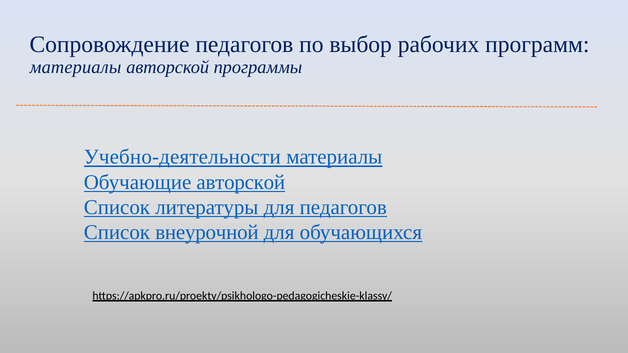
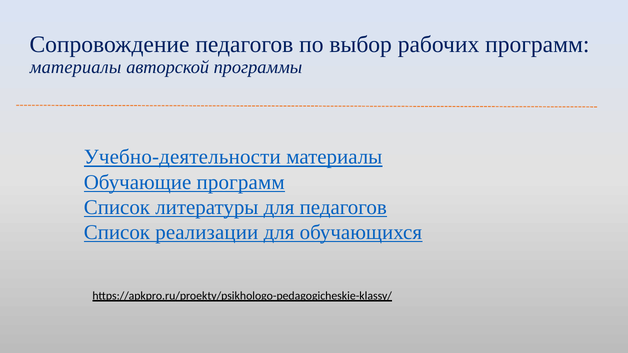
Обучающие авторской: авторской -> программ (241, 182)
внеурочной: внеурочной -> реализации (207, 233)
